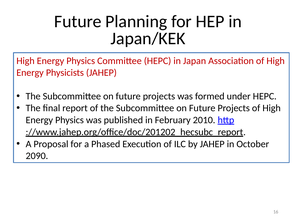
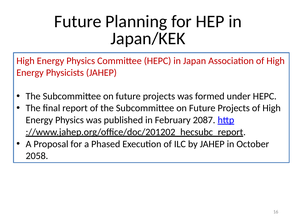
2010: 2010 -> 2087 (204, 120)
2090: 2090 -> 2058 (37, 156)
